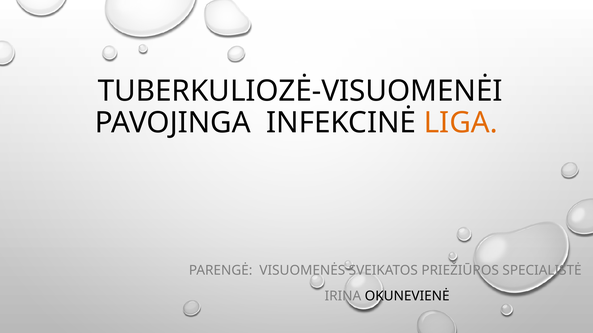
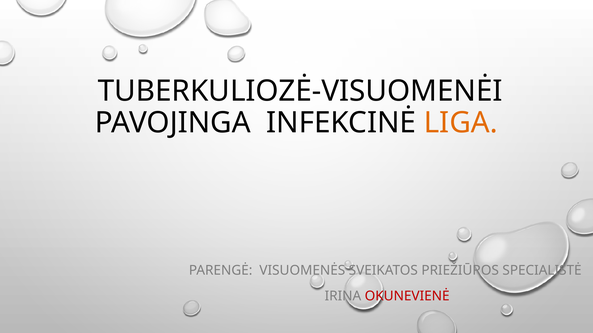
OKUNEVIENĖ colour: black -> red (407, 297)
